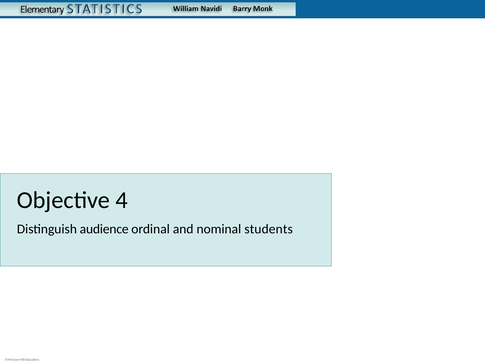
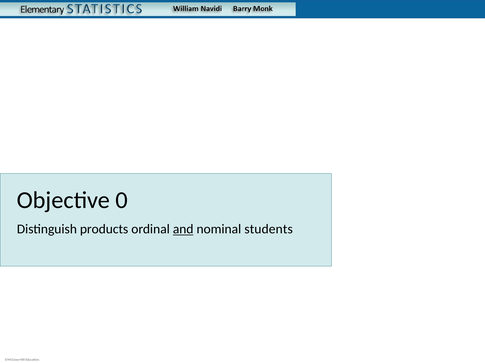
4: 4 -> 0 (122, 201)
audience: audience -> products (104, 230)
and underline: none -> present (183, 230)
